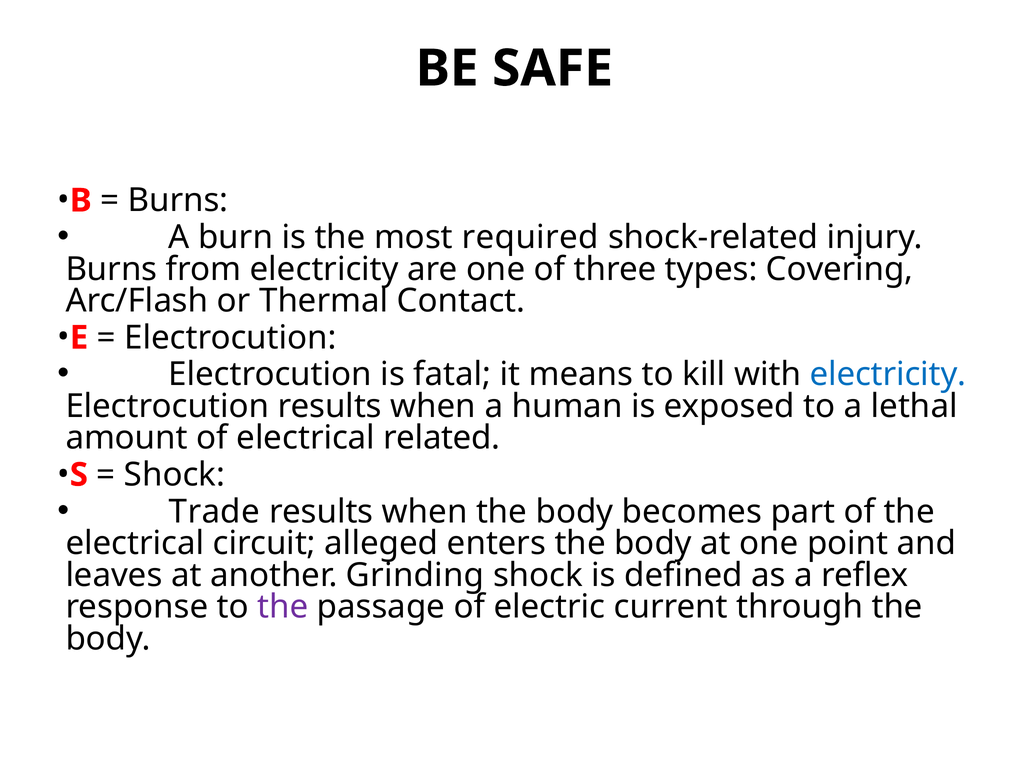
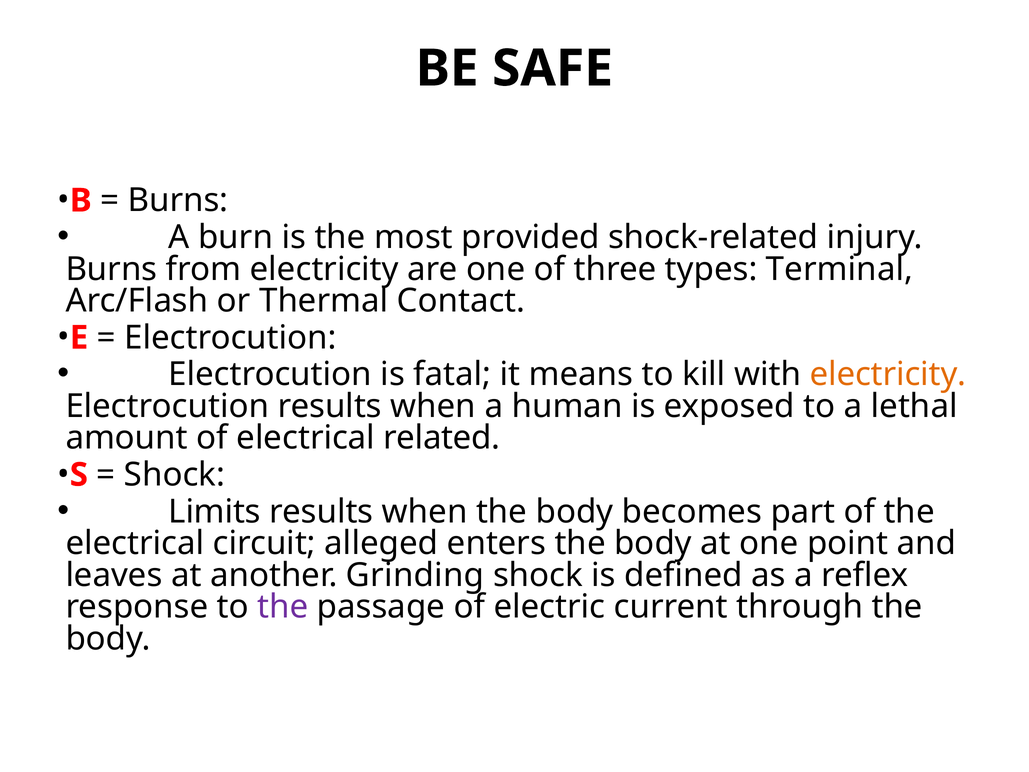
required: required -> provided (530, 237)
Covering: Covering -> Terminal (840, 269)
electricity colour: blue -> orange (888, 374)
Trade: Trade -> Limits (215, 511)
